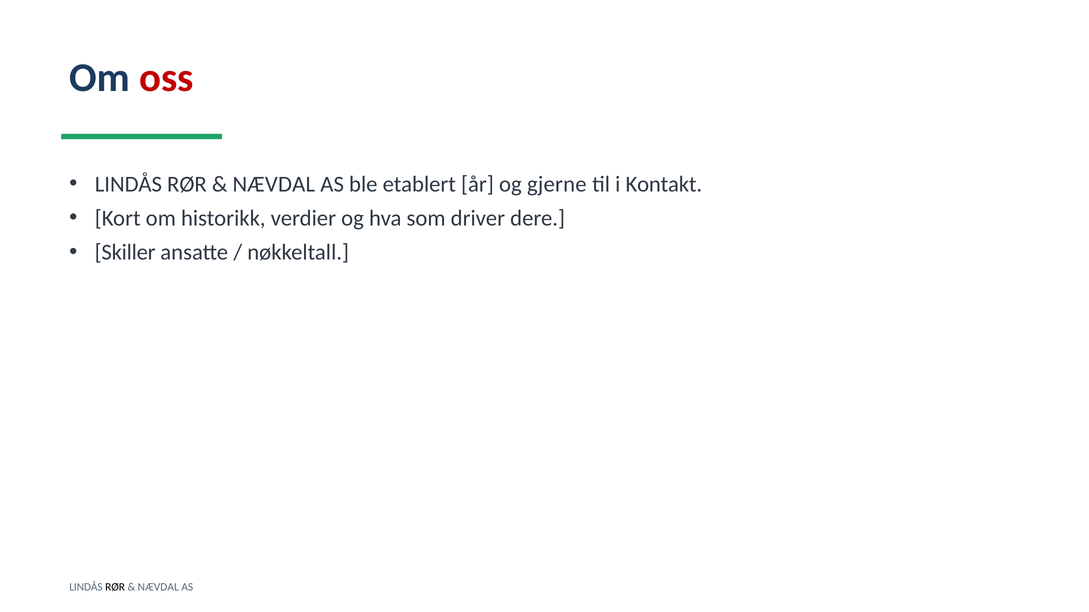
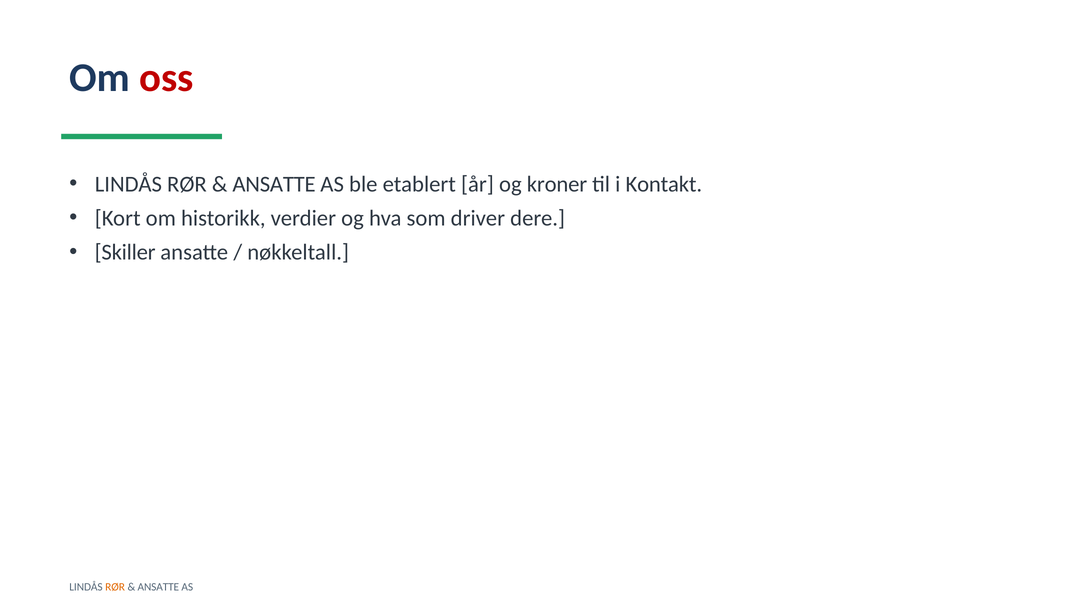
NÆVDAL: NÆVDAL -> ANSATTE (274, 184)
gjerne: gjerne -> kroner (557, 184)
RØR colour: black -> orange (115, 588)
NÆVDAL: NÆVDAL -> ANSATTE (158, 588)
